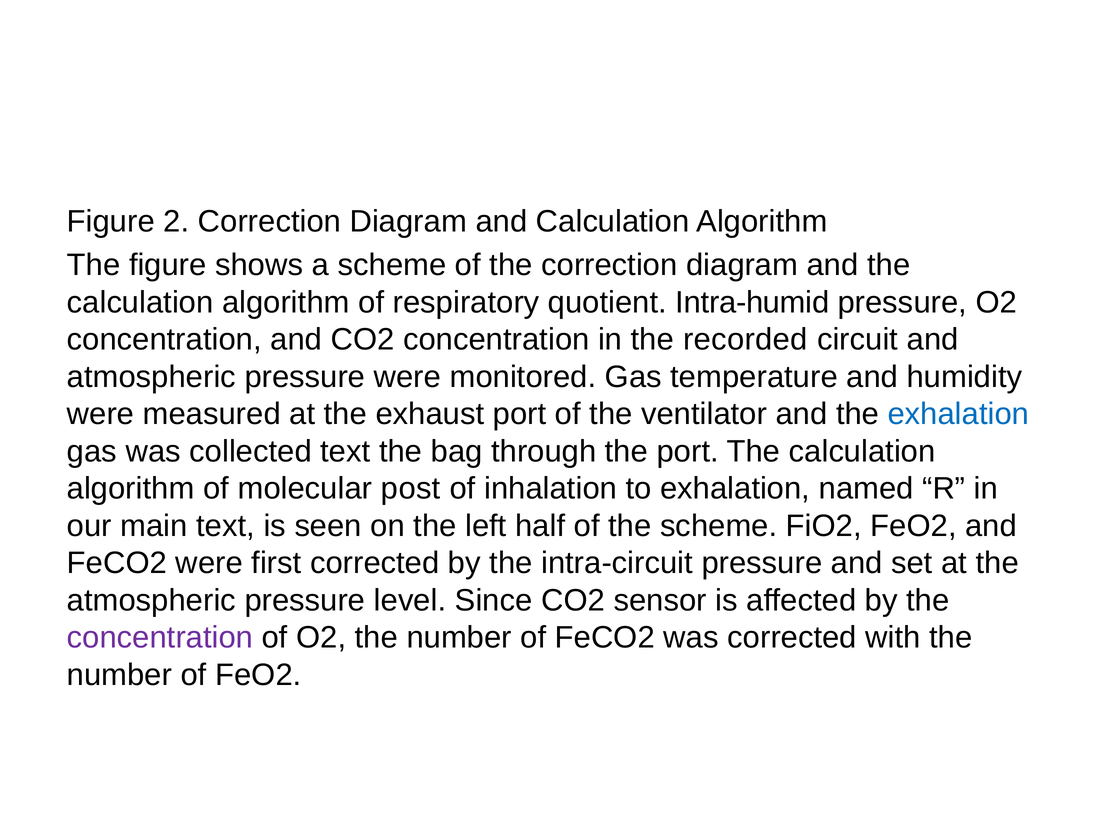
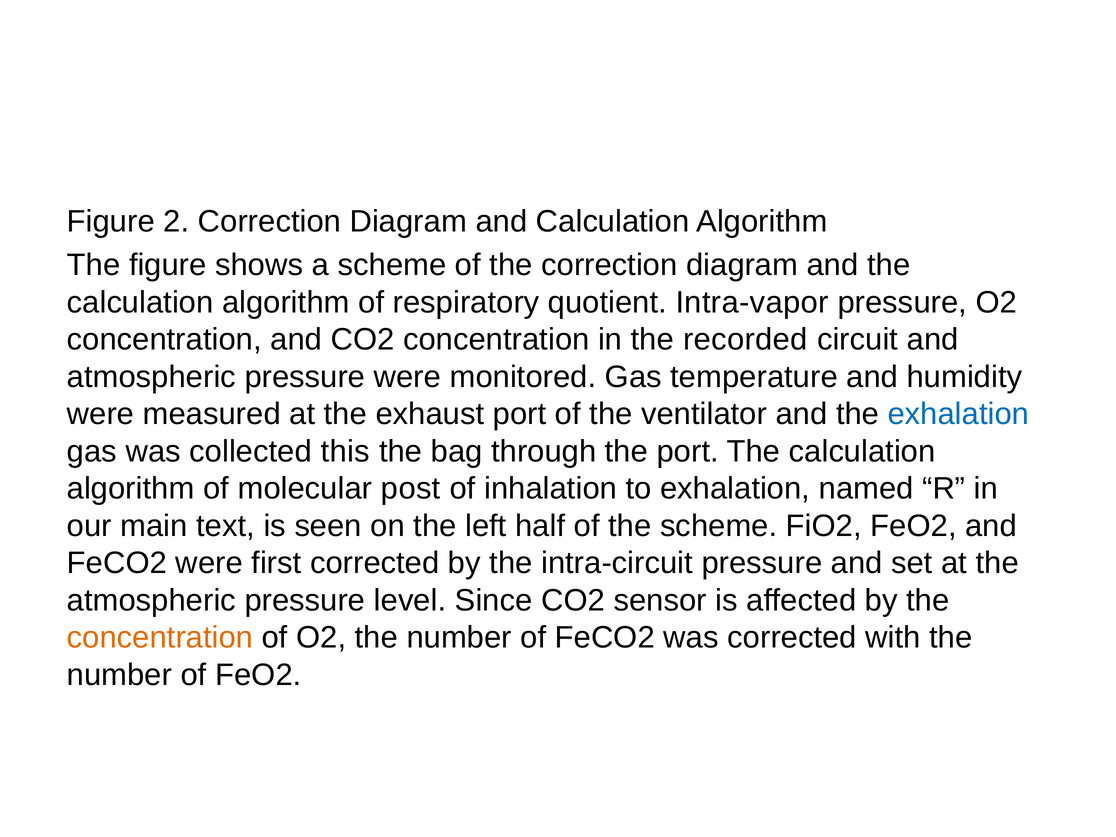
Intra-humid: Intra-humid -> Intra-vapor (752, 302)
collected text: text -> this (345, 451)
concentration colour: purple -> orange (160, 638)
